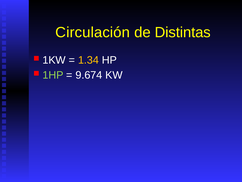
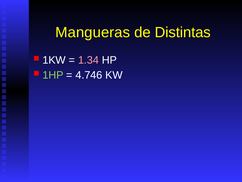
Circulación: Circulación -> Mangueras (93, 32)
1.34 colour: yellow -> pink (88, 60)
9.674: 9.674 -> 4.746 (89, 75)
